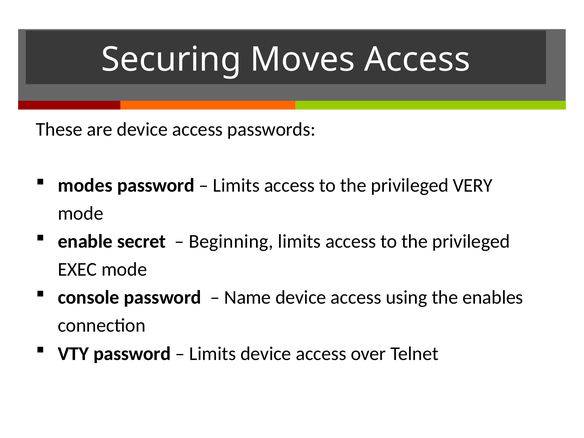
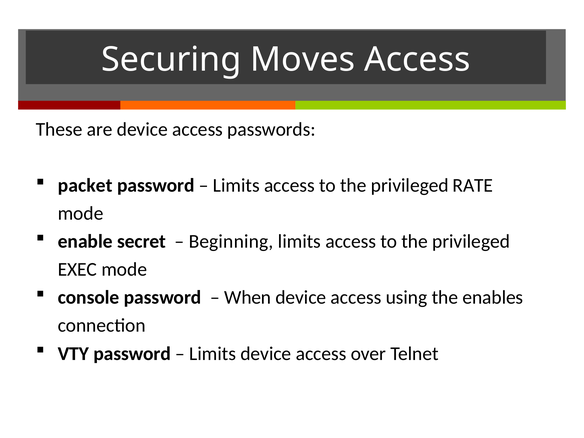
modes: modes -> packet (85, 185)
VERY: VERY -> RATE (473, 185)
Name: Name -> When (248, 298)
